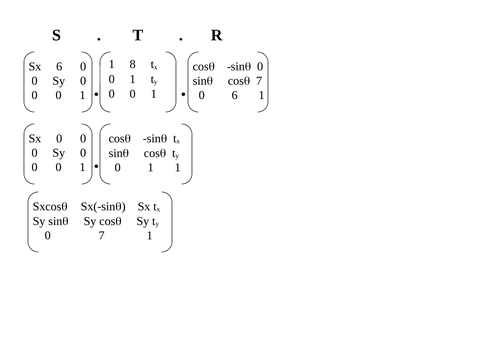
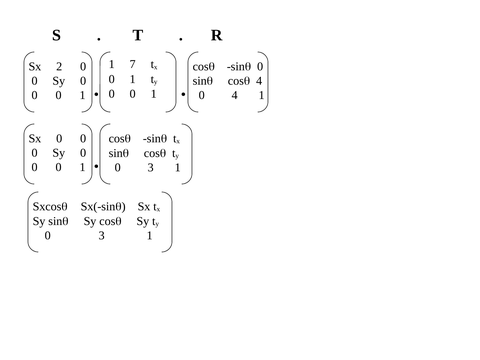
8: 8 -> 7 (133, 64)
Sx 6: 6 -> 2 (59, 66)
cos 7: 7 -> 4 (259, 81)
0 6: 6 -> 4 (235, 95)
1: 1 -> 3 (151, 168)
7: 7 -> 3 (102, 236)
